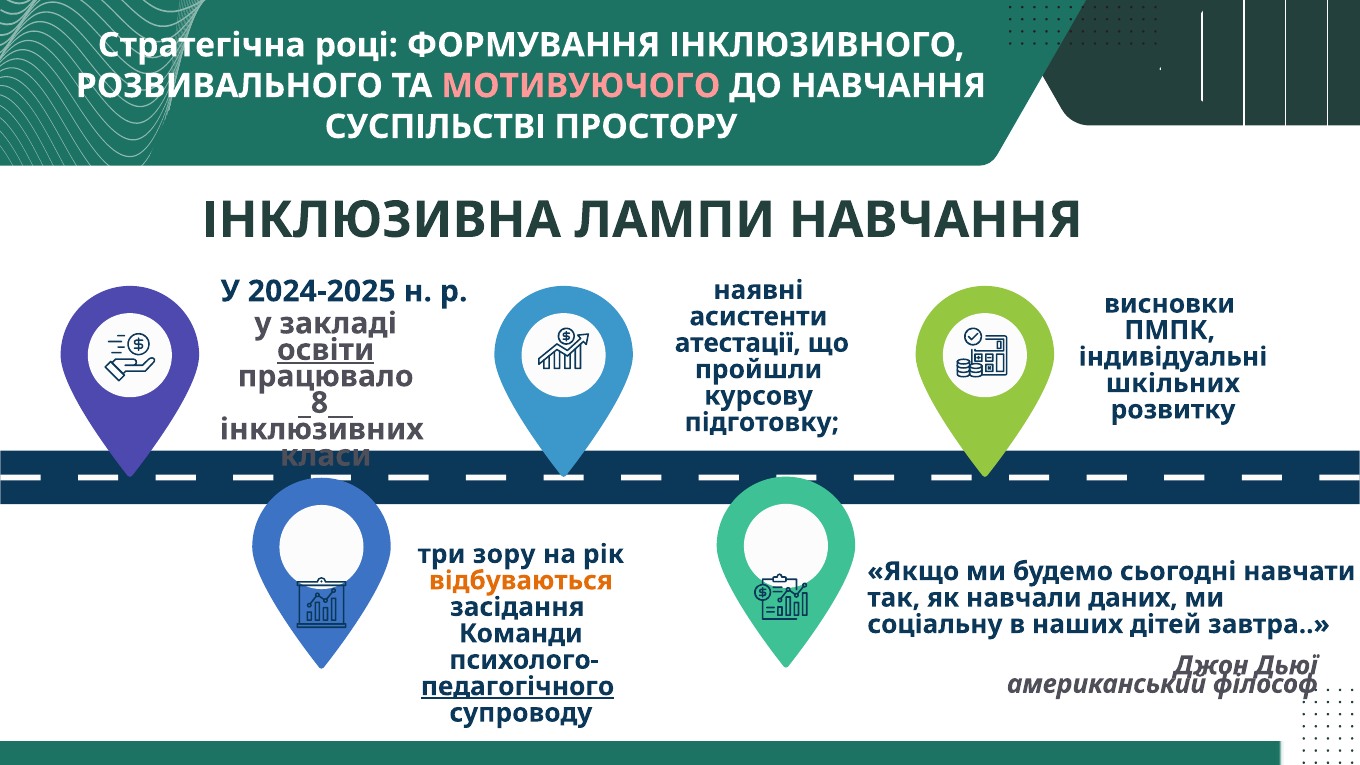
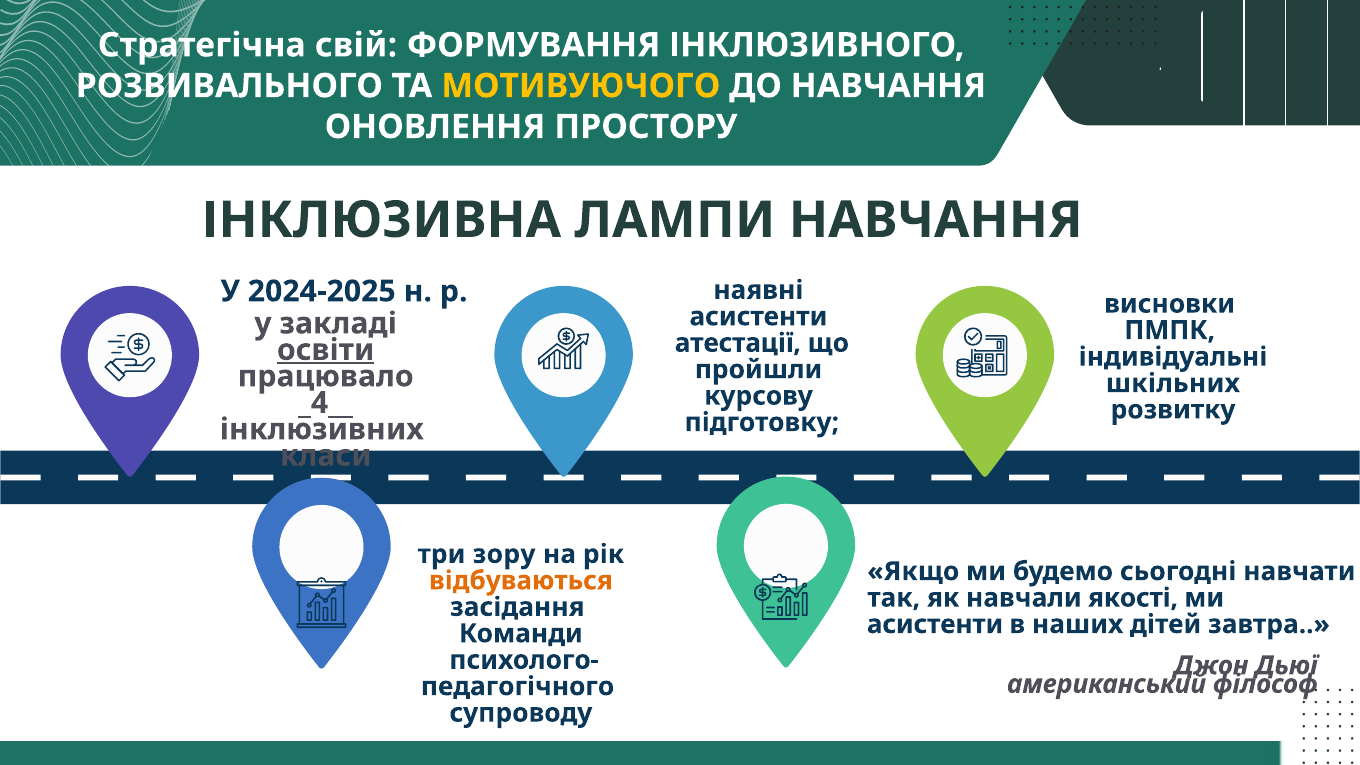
році: році -> свій (356, 45)
МОТИВУЮЧОГО colour: pink -> yellow (581, 86)
СУСПІЛЬСТВІ: СУСПІЛЬСТВІ -> ОНОВЛЕННЯ (435, 127)
_8__: _8__ -> _4__ (326, 403)
даних: даних -> якості (1133, 598)
соціальну: соціальну -> асистенти (935, 624)
педагогічного underline: present -> none (517, 686)
